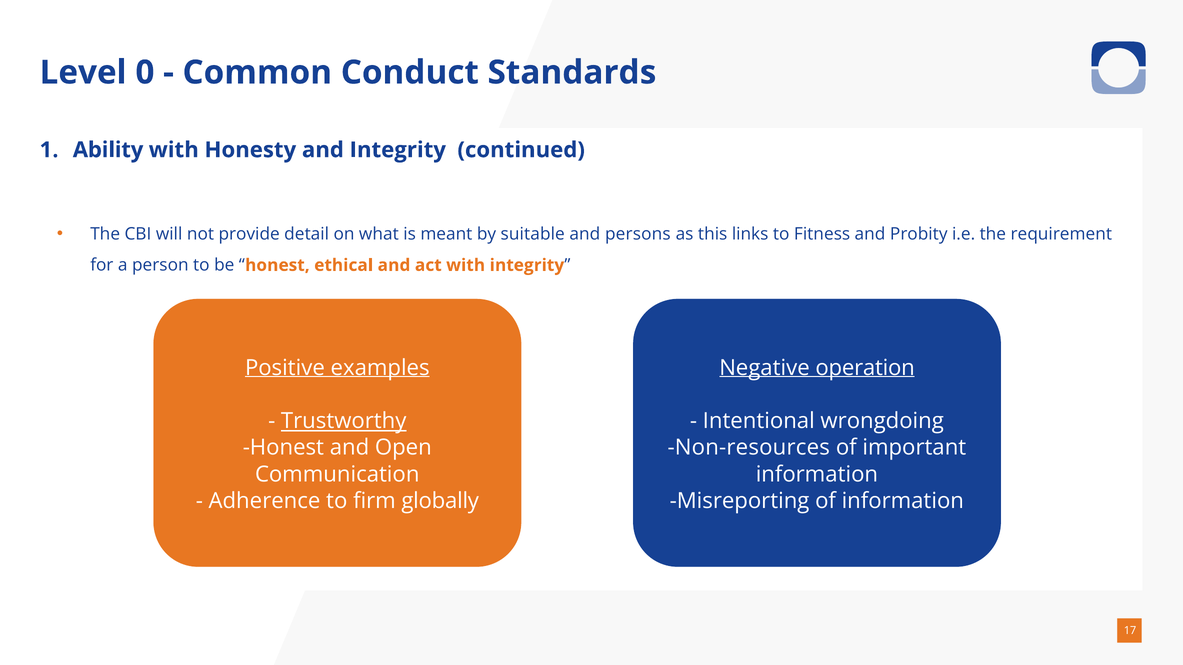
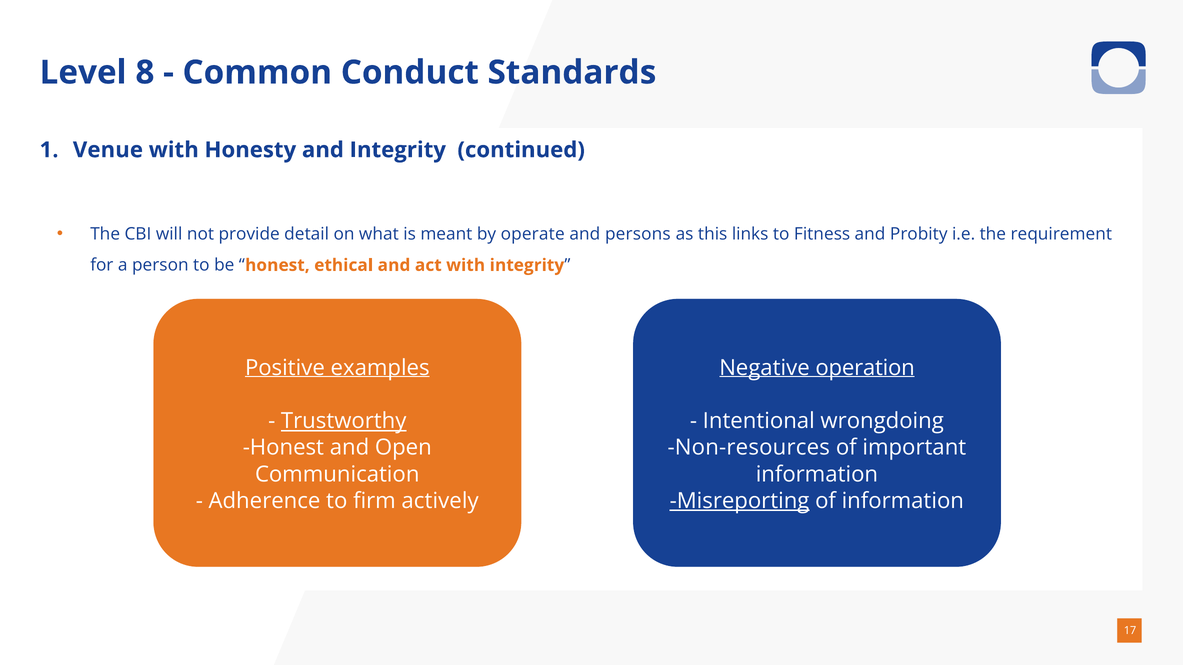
0: 0 -> 8 (145, 73)
Ability: Ability -> Venue (108, 150)
suitable: suitable -> operate (533, 234)
globally: globally -> actively (440, 501)
Misreporting underline: none -> present (740, 501)
